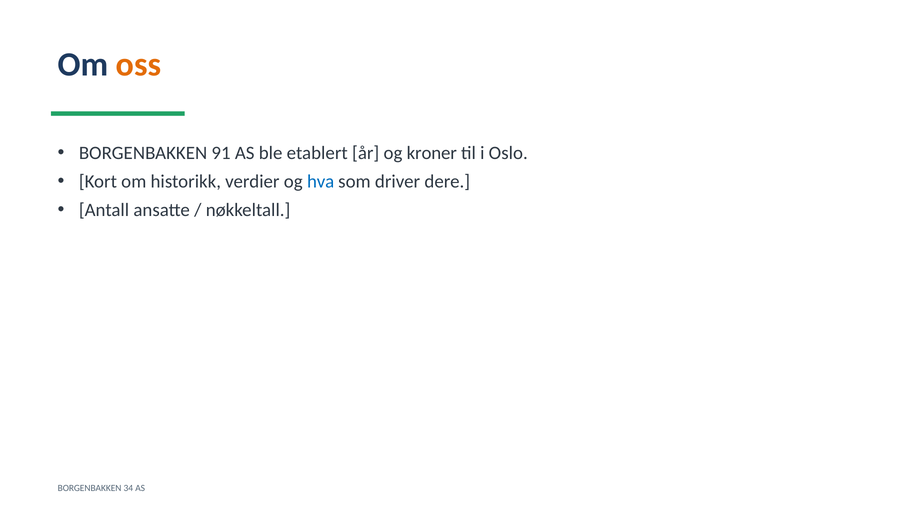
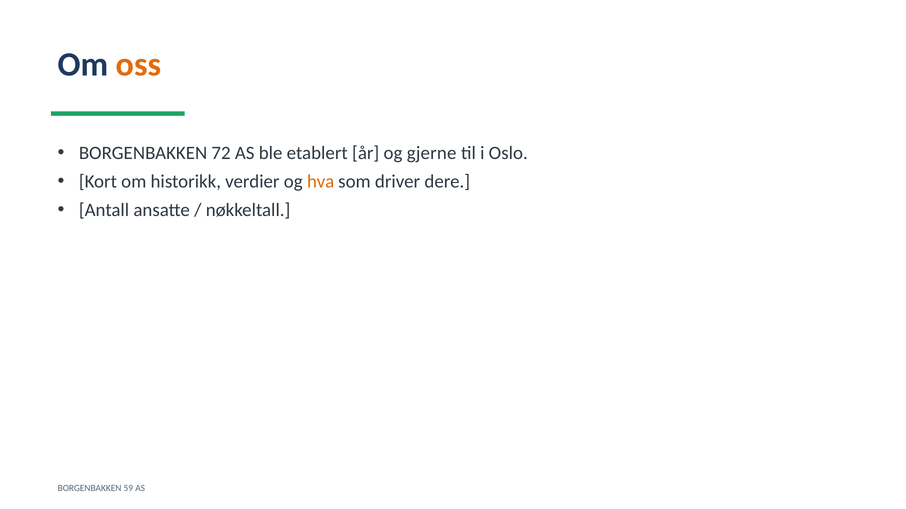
91: 91 -> 72 (221, 153)
kroner: kroner -> gjerne (432, 153)
hva colour: blue -> orange (321, 182)
34: 34 -> 59 (128, 489)
